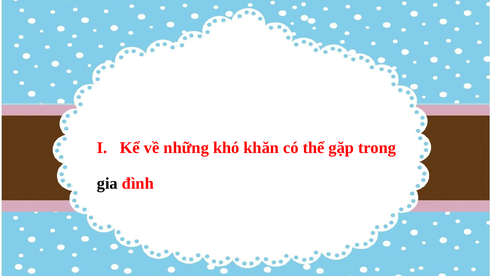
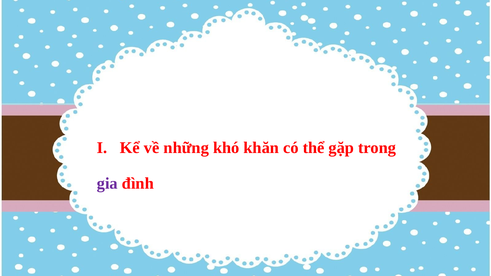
gia colour: black -> purple (107, 183)
